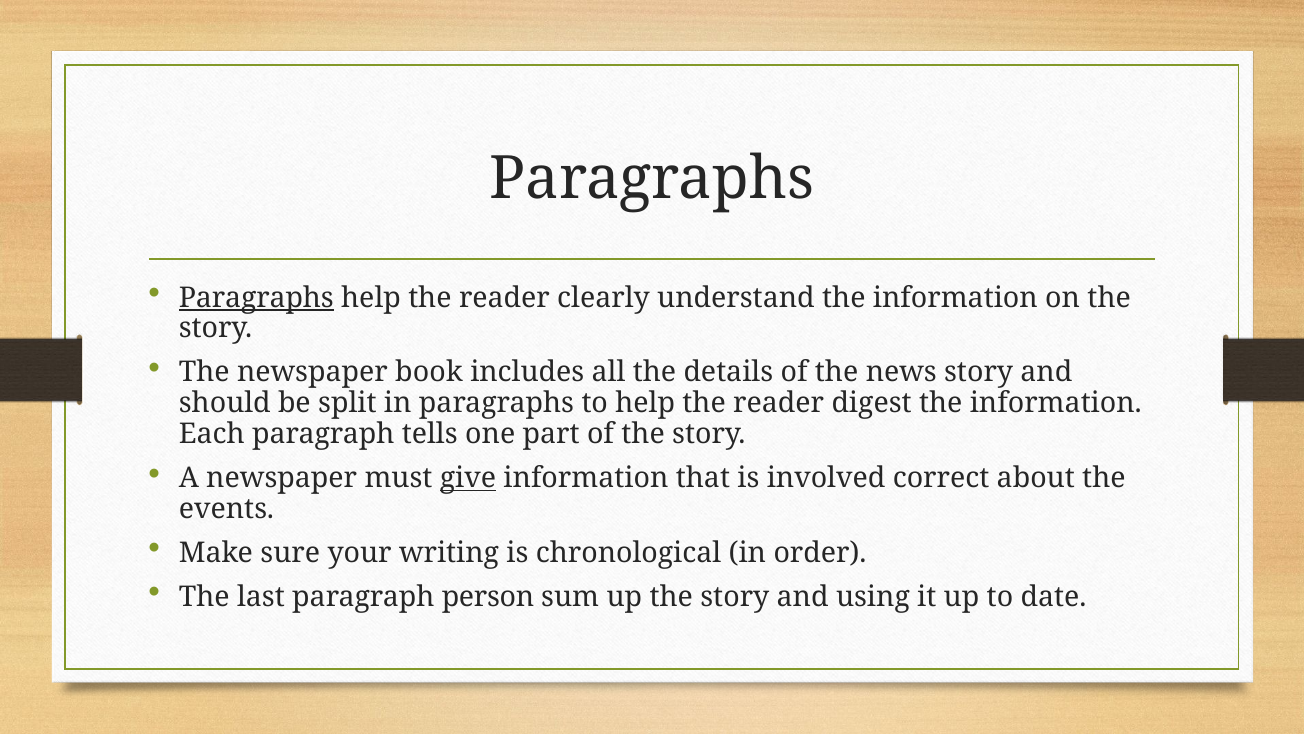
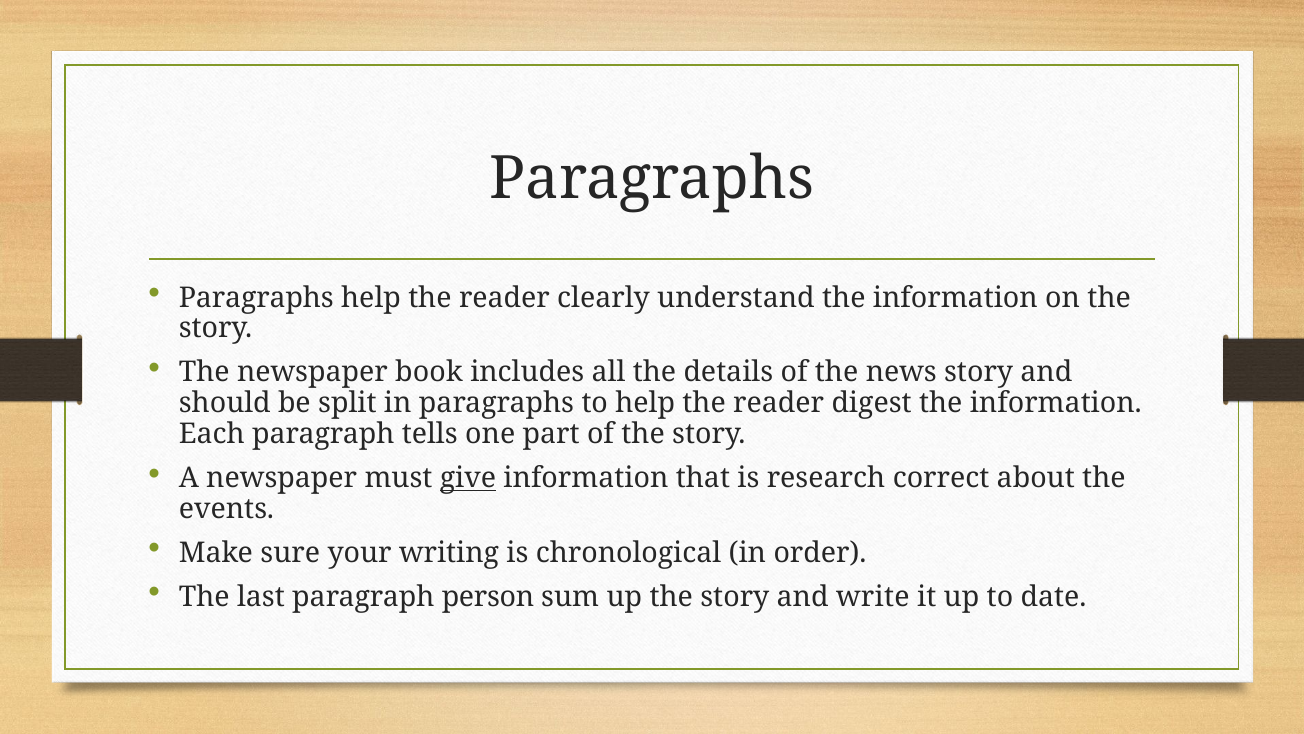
Paragraphs underline: present -> none (256, 297)
involved: involved -> research (826, 478)
using: using -> write (873, 597)
